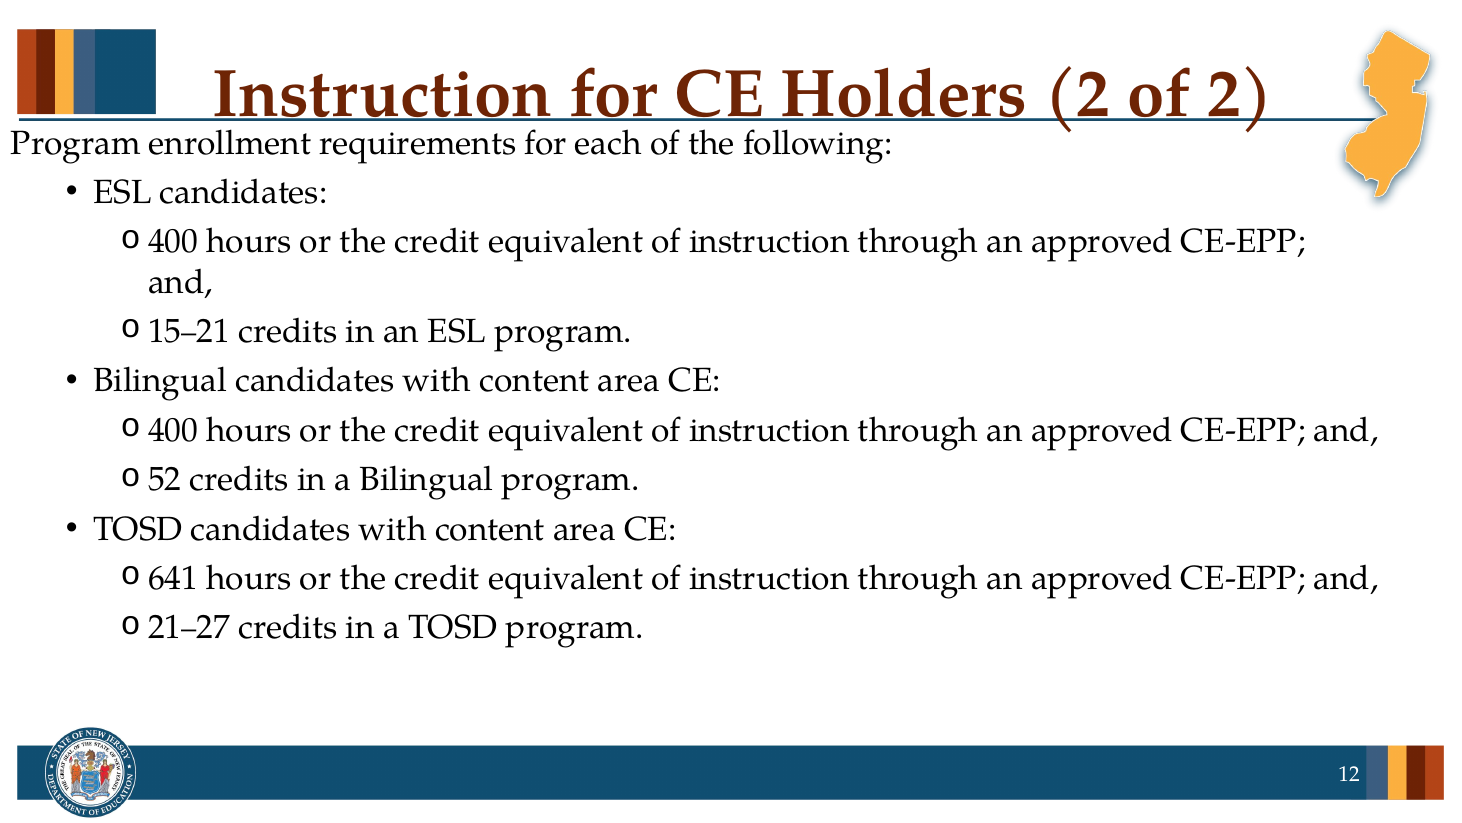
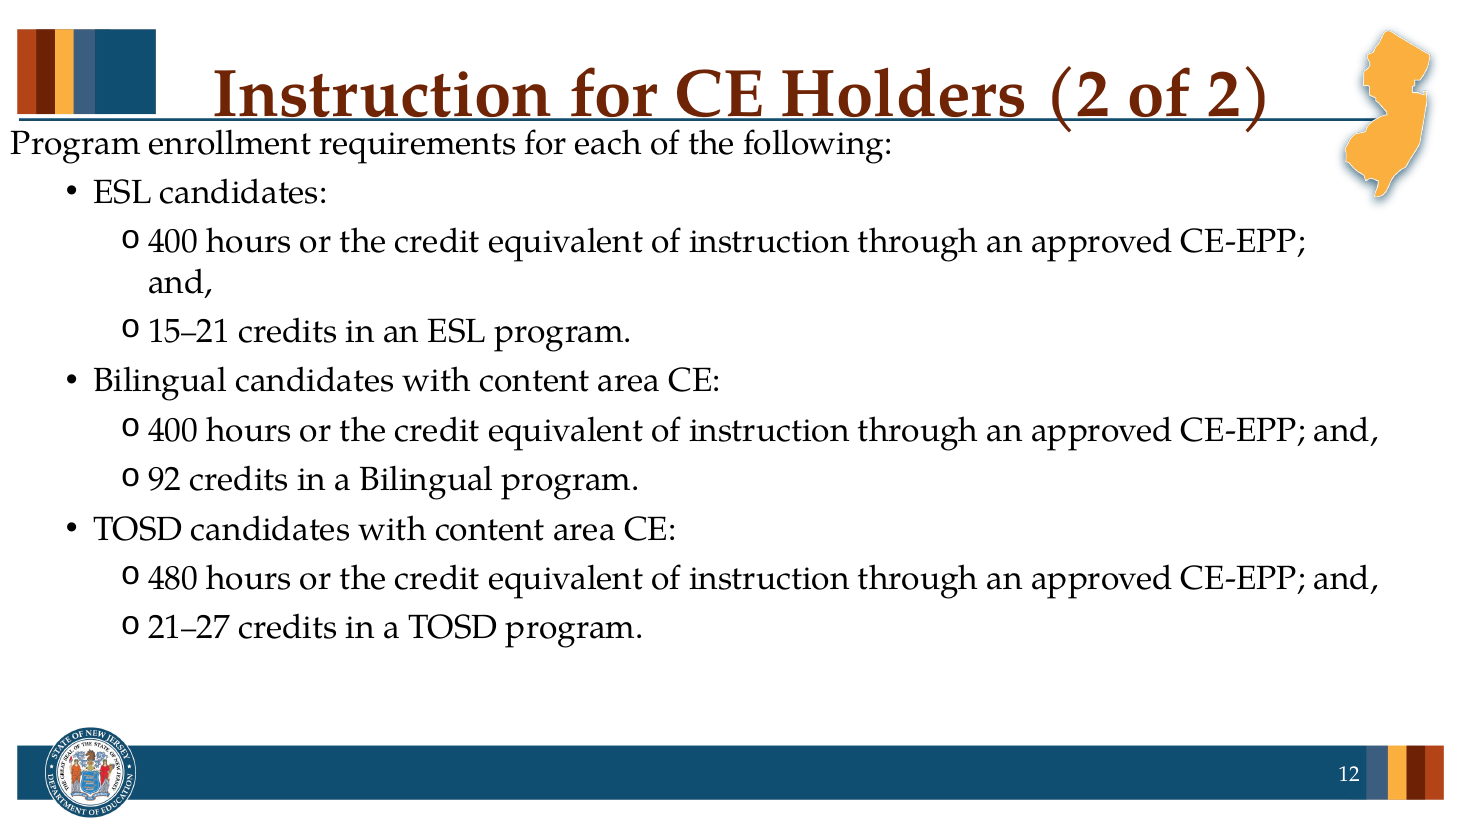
52: 52 -> 92 (165, 479)
641: 641 -> 480 (173, 578)
